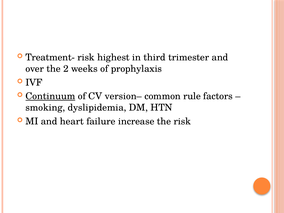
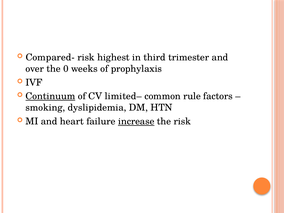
Treatment-: Treatment- -> Compared- (50, 57)
2: 2 -> 0 (66, 69)
version–: version– -> limited– (123, 96)
increase underline: none -> present (136, 121)
